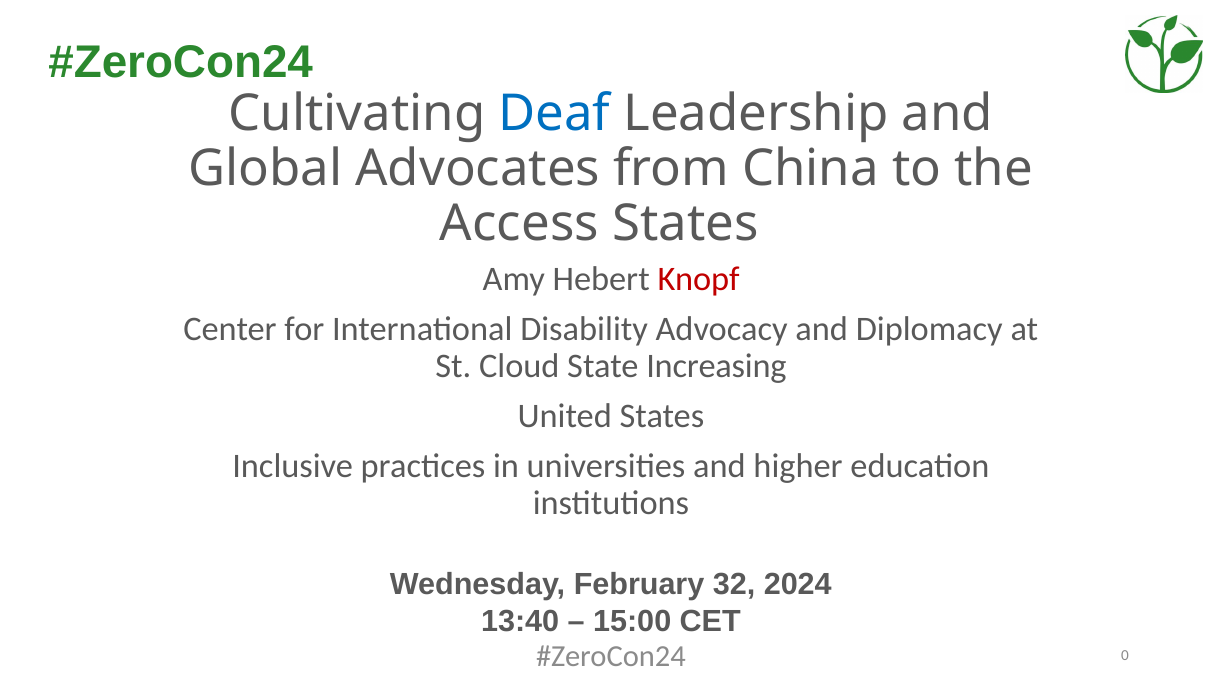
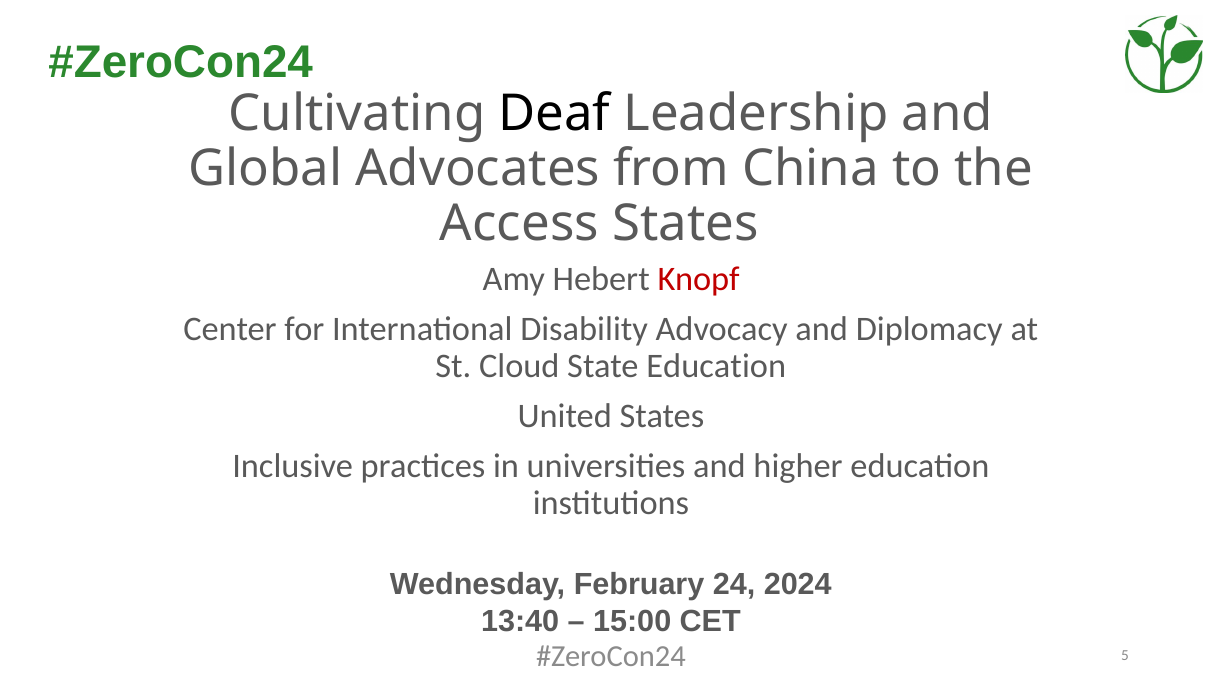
Deaf colour: blue -> black (555, 114)
State Increasing: Increasing -> Education (716, 366)
32: 32 -> 24 (734, 585)
0: 0 -> 5 (1125, 656)
